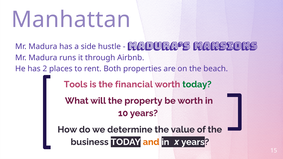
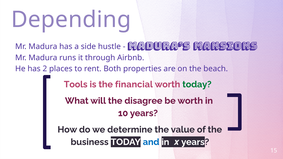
Manhattan: Manhattan -> Depending (71, 20)
property: property -> disagree (143, 101)
and colour: orange -> blue (151, 142)
